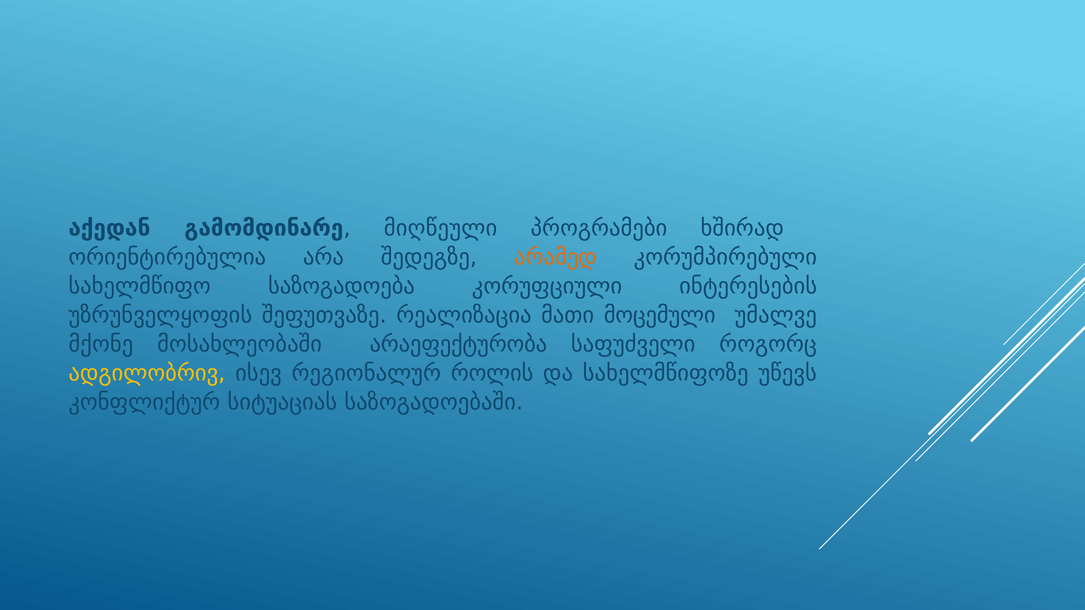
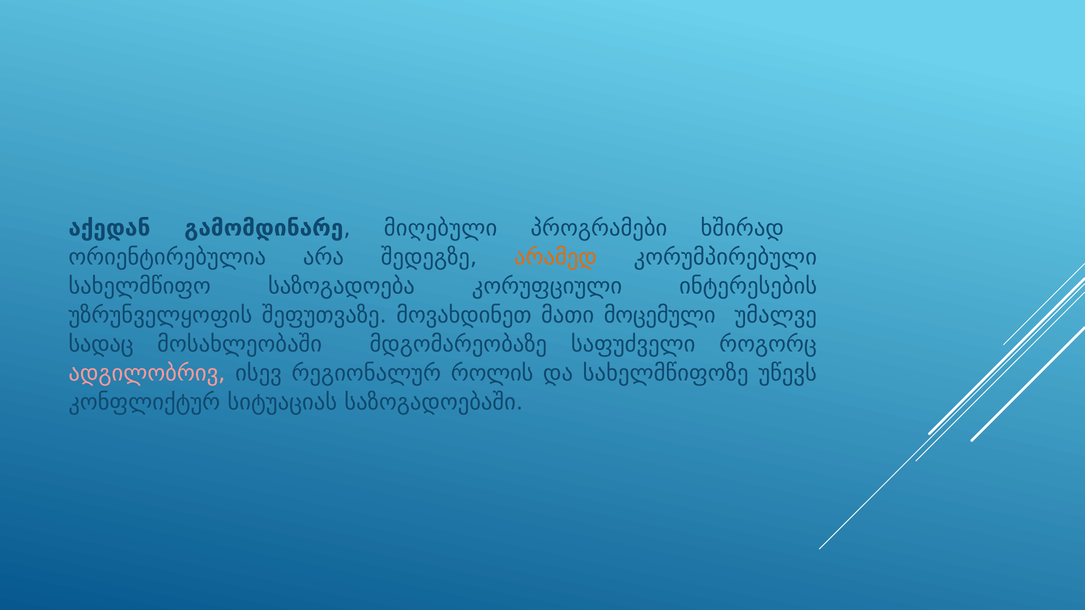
მიღწეული: მიღწეული -> მიღებული (441, 228)
რეალიზაცია: რეალიზაცია -> მოვახდინეთ (464, 315)
მქონე: მქონე -> სადაც (101, 344)
არაეფექტურობა: არაეფექტურობა -> მდგომარეობაზე (458, 344)
ადგილობრივ colour: yellow -> pink (147, 373)
